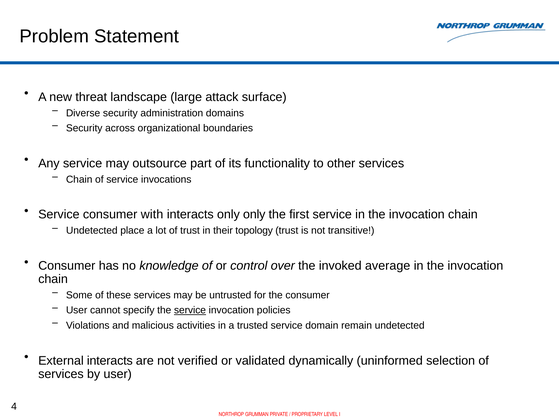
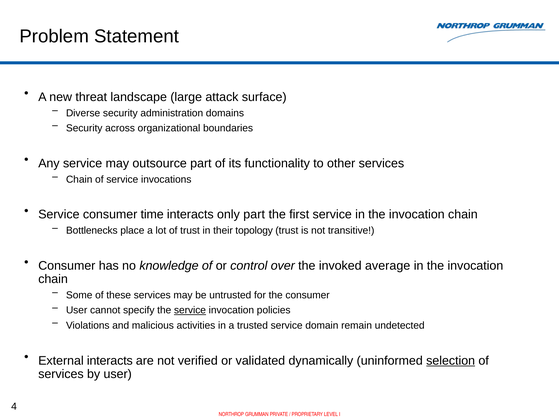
with: with -> time (152, 214)
only only: only -> part (254, 214)
Undetected: Undetected -> Bottlenecks (92, 230)
selection underline: none -> present (451, 360)
